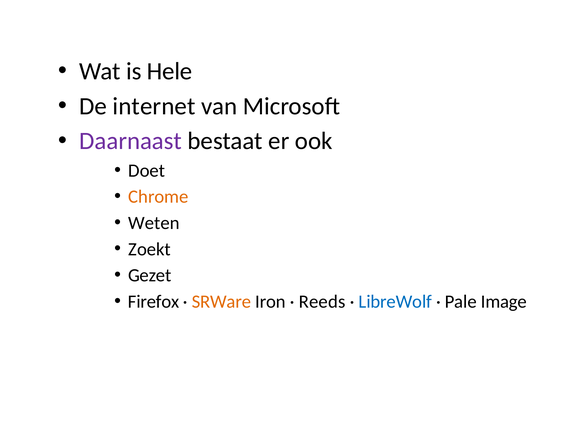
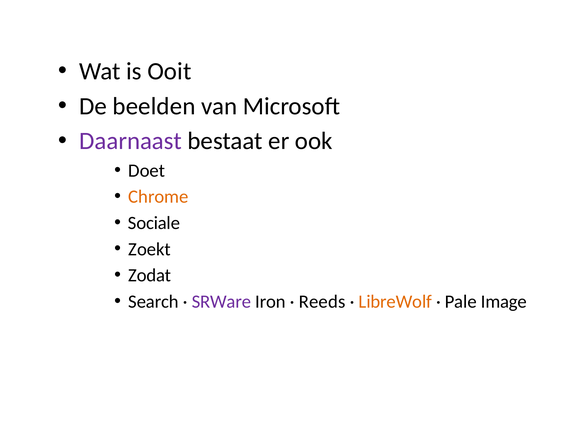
Hele: Hele -> Ooit (169, 71)
internet: internet -> beelden (154, 106)
Weten: Weten -> Sociale (154, 223)
Gezet: Gezet -> Zodat (150, 275)
Firefox: Firefox -> Search (154, 301)
SRWare colour: orange -> purple (221, 301)
LibreWolf colour: blue -> orange (395, 301)
